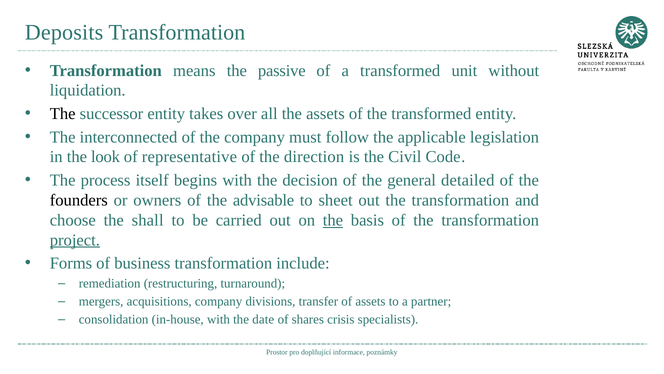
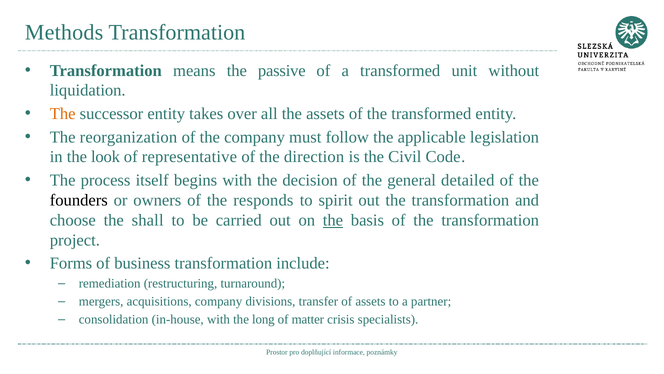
Deposits: Deposits -> Methods (64, 32)
The colour: black -> orange (63, 114)
interconnected: interconnected -> reorganization (128, 137)
advisable: advisable -> responds (263, 200)
sheet: sheet -> spirit (336, 200)
project underline: present -> none (75, 240)
date: date -> long (263, 319)
shares: shares -> matter (308, 319)
